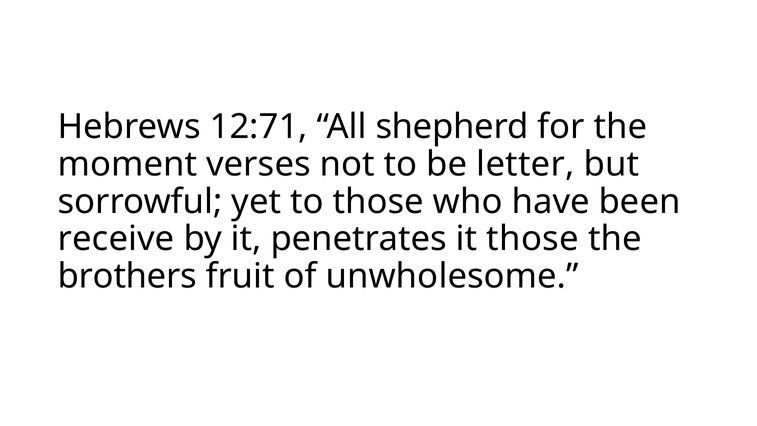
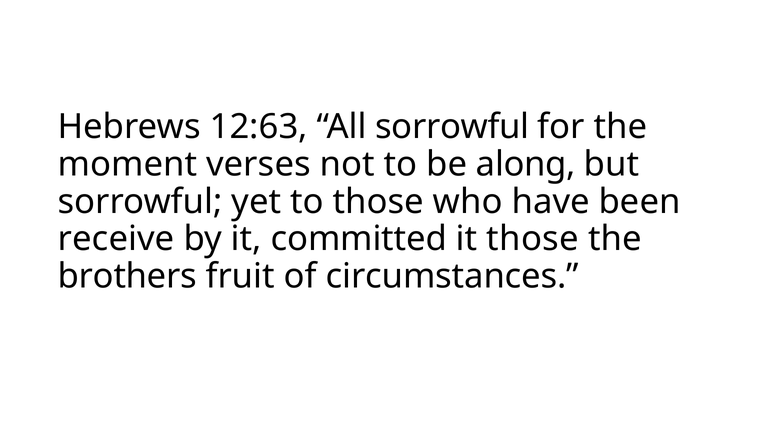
12:71: 12:71 -> 12:63 (259, 127)
All shepherd: shepherd -> sorrowful (452, 127)
letter: letter -> along (526, 164)
penetrates: penetrates -> committed (359, 239)
unwholesome: unwholesome -> circumstances (452, 276)
